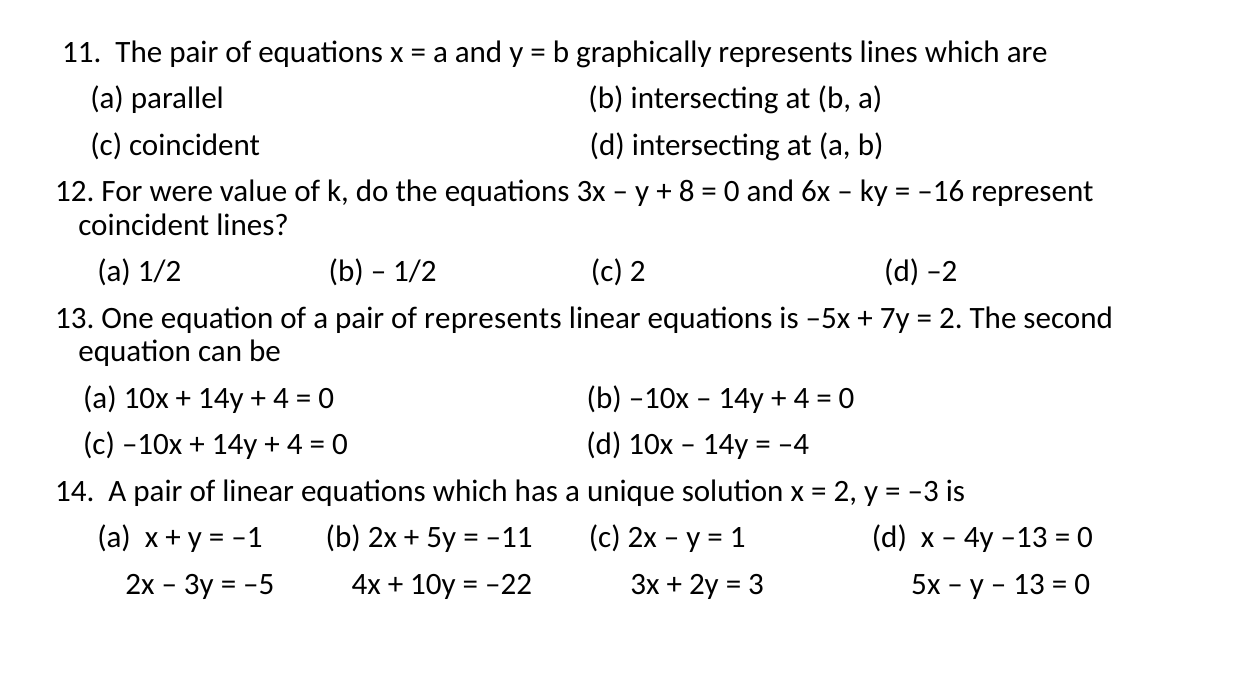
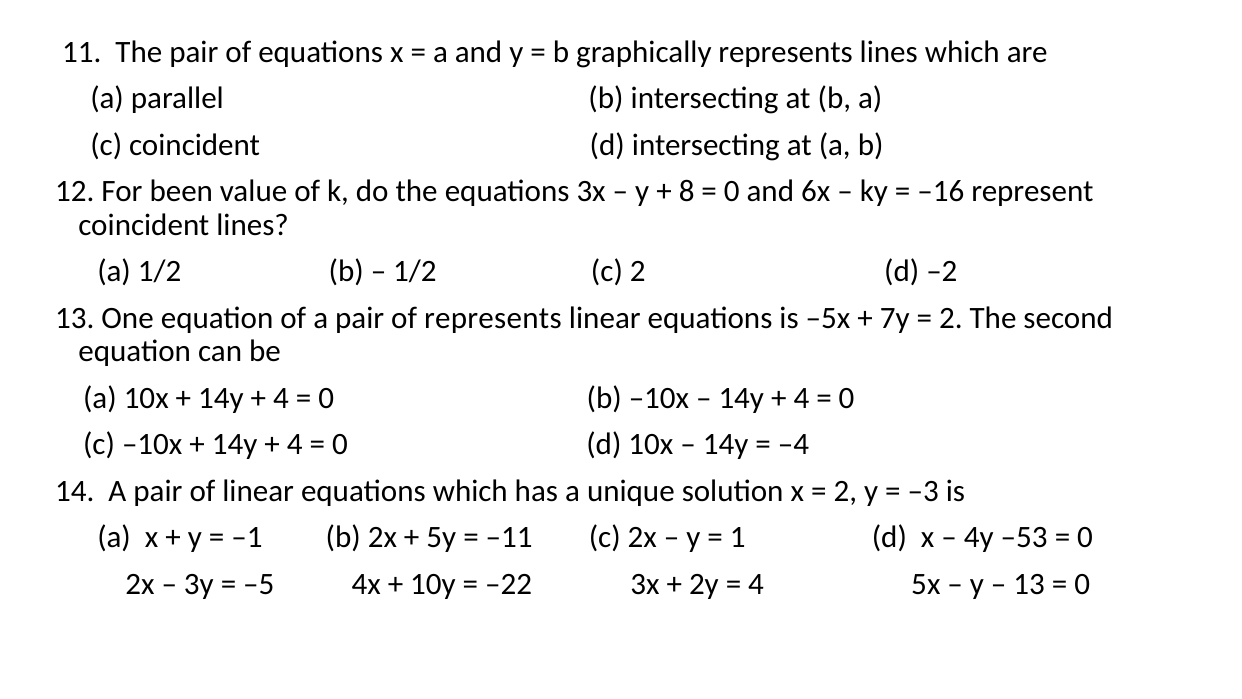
were: were -> been (181, 191)
–13: –13 -> –53 (1024, 537)
3: 3 -> 4 (756, 584)
